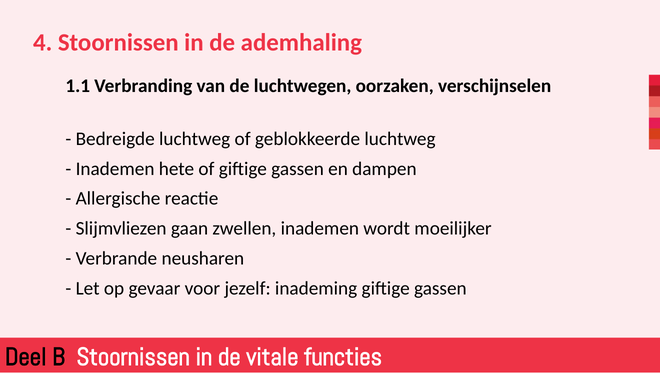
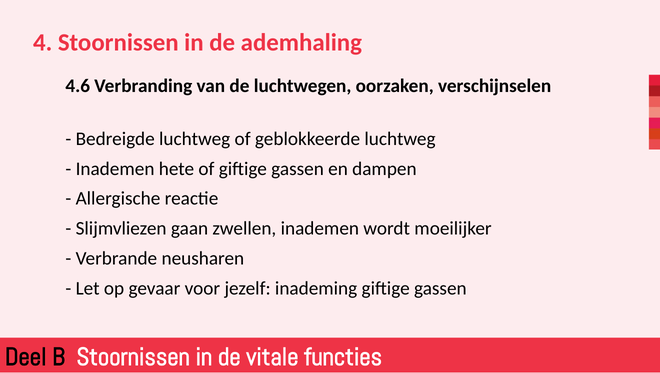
1.1: 1.1 -> 4.6 (78, 86)
